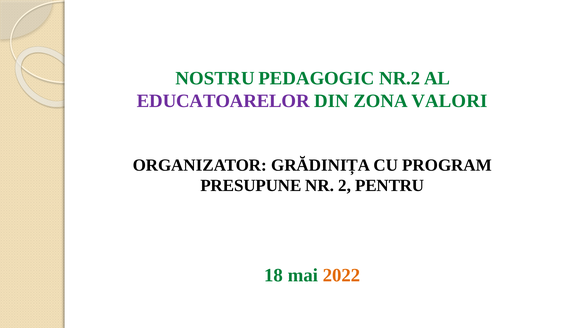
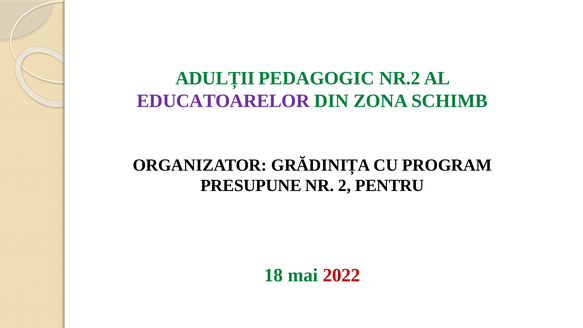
NOSTRU: NOSTRU -> ADULȚII (215, 78)
VALORI: VALORI -> SCHIMB (450, 101)
2022 colour: orange -> red (341, 275)
